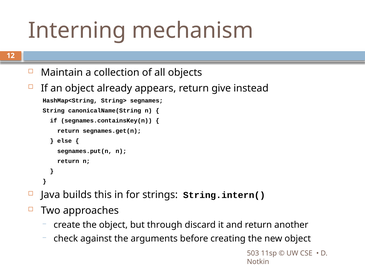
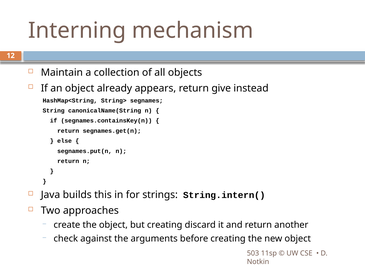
but through: through -> creating (165, 225)
